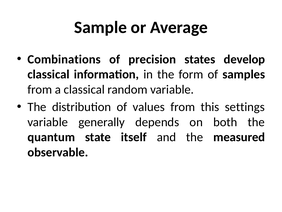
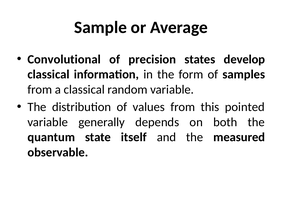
Combinations: Combinations -> Convolutional (64, 59)
settings: settings -> pointed (245, 107)
